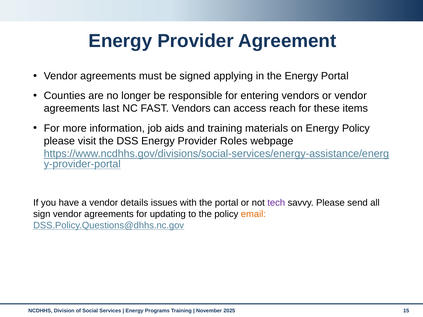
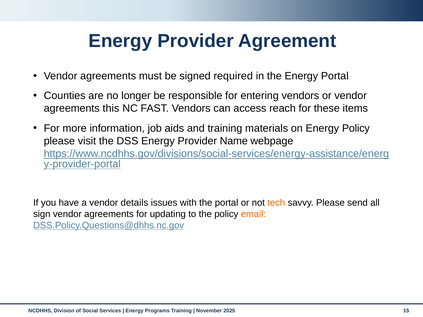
applying: applying -> required (233, 76)
last: last -> this (111, 109)
Roles: Roles -> Name (234, 141)
tech colour: purple -> orange (276, 203)
